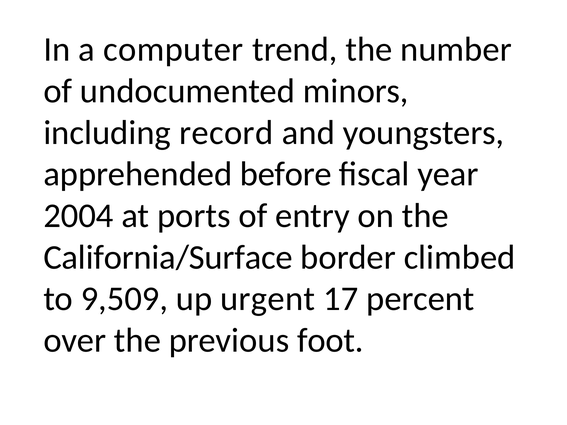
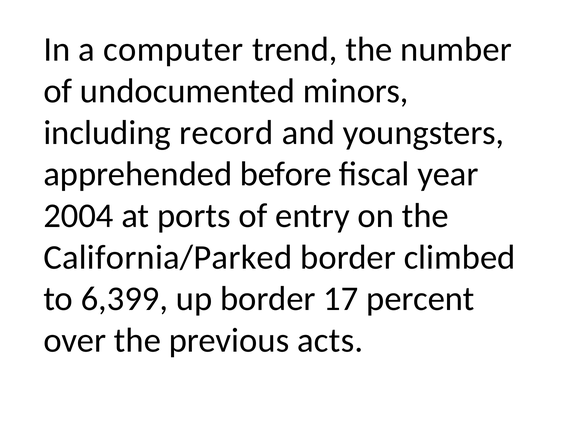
California/Surface: California/Surface -> California/Parked (168, 257)
9,509: 9,509 -> 6,399 (124, 299)
up urgent: urgent -> border (268, 299)
foot: foot -> acts (330, 341)
